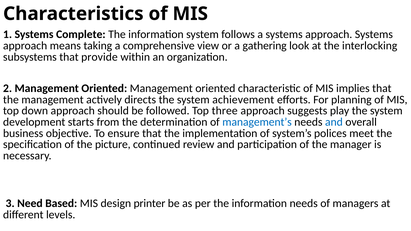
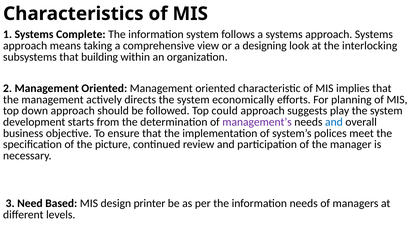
gathering: gathering -> designing (265, 46)
provide: provide -> building (100, 57)
achievement: achievement -> economically (243, 100)
three: three -> could (225, 111)
management’s colour: blue -> purple (257, 122)
